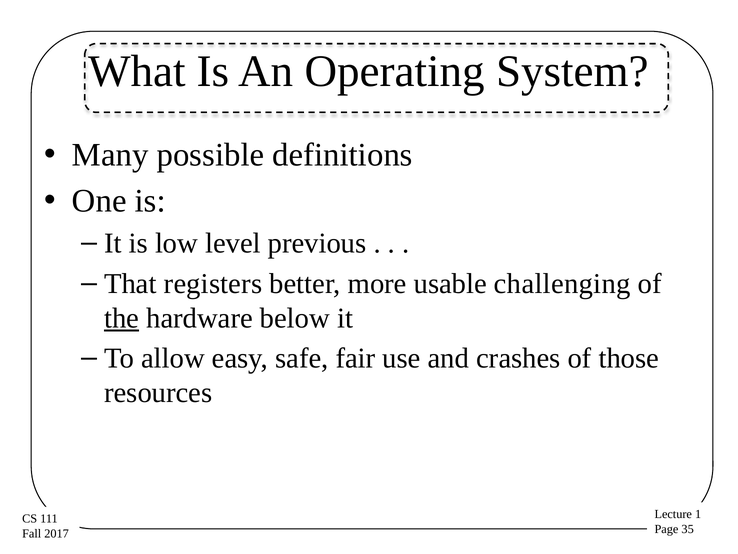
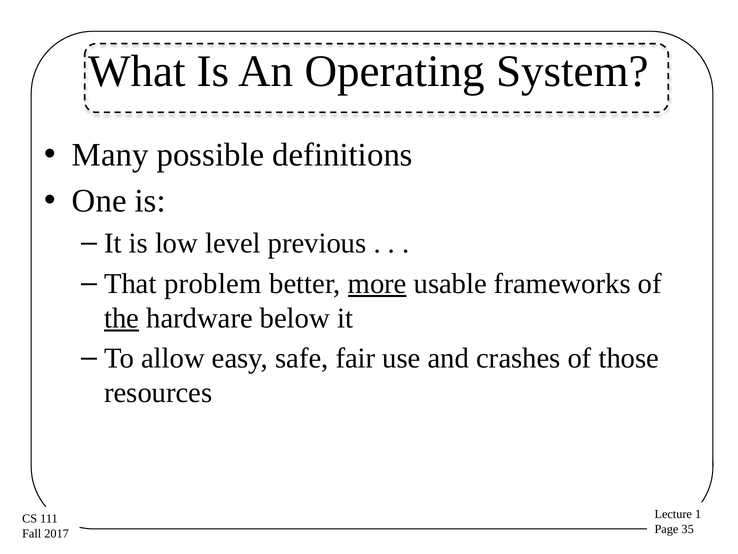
registers: registers -> problem (213, 283)
more underline: none -> present (377, 283)
challenging: challenging -> frameworks (562, 283)
